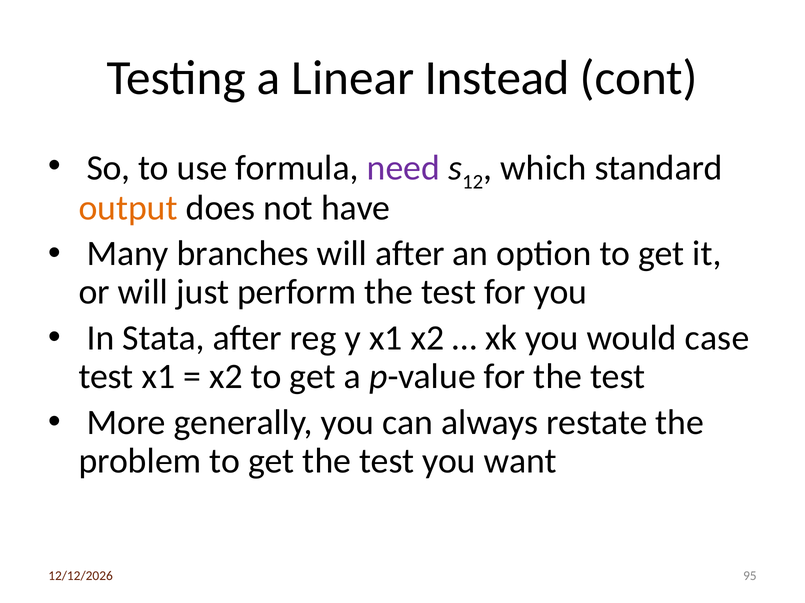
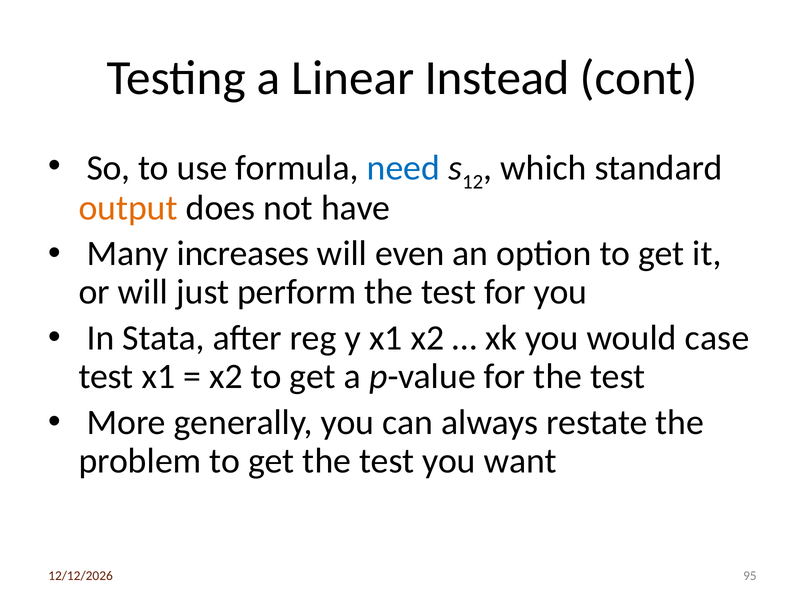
need colour: purple -> blue (403, 168)
branches: branches -> increases (243, 254)
will after: after -> even (410, 254)
